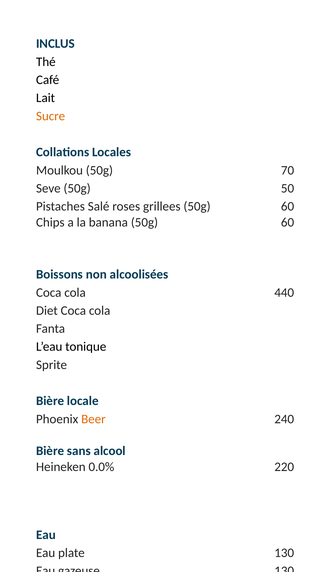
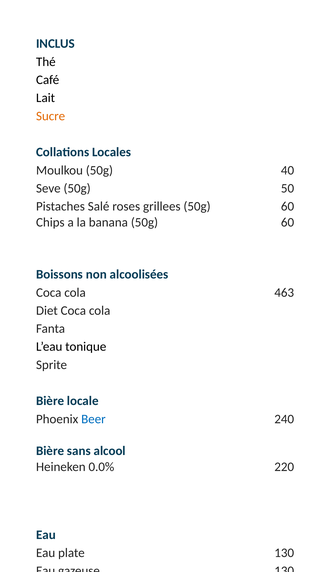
70: 70 -> 40 (288, 170)
440: 440 -> 463 (284, 292)
Beer colour: orange -> blue (93, 418)
